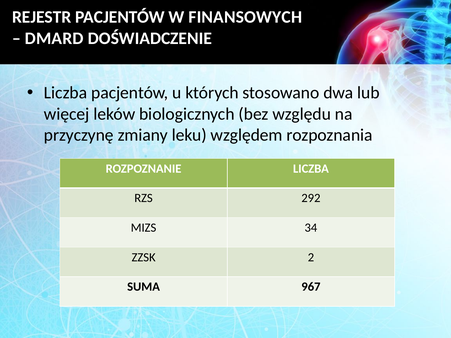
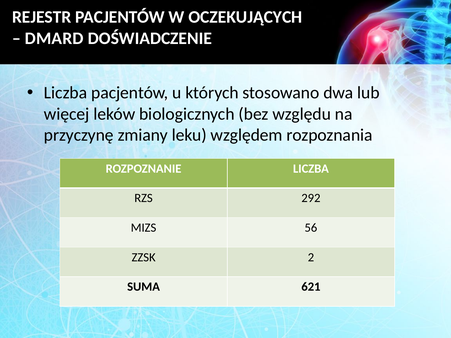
FINANSOWYCH: FINANSOWYCH -> OCZEKUJĄCYCH (245, 17)
34: 34 -> 56 (311, 228)
967: 967 -> 621 (311, 287)
